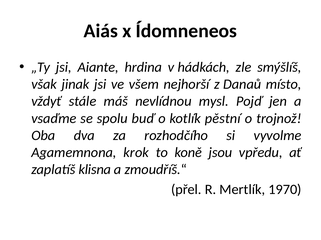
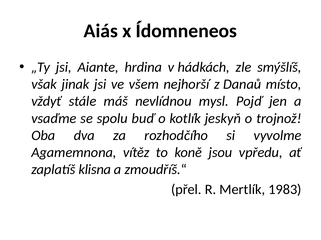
pěstní: pěstní -> jeskyň (223, 119)
krok: krok -> vítěz (136, 153)
1970: 1970 -> 1983 (285, 190)
